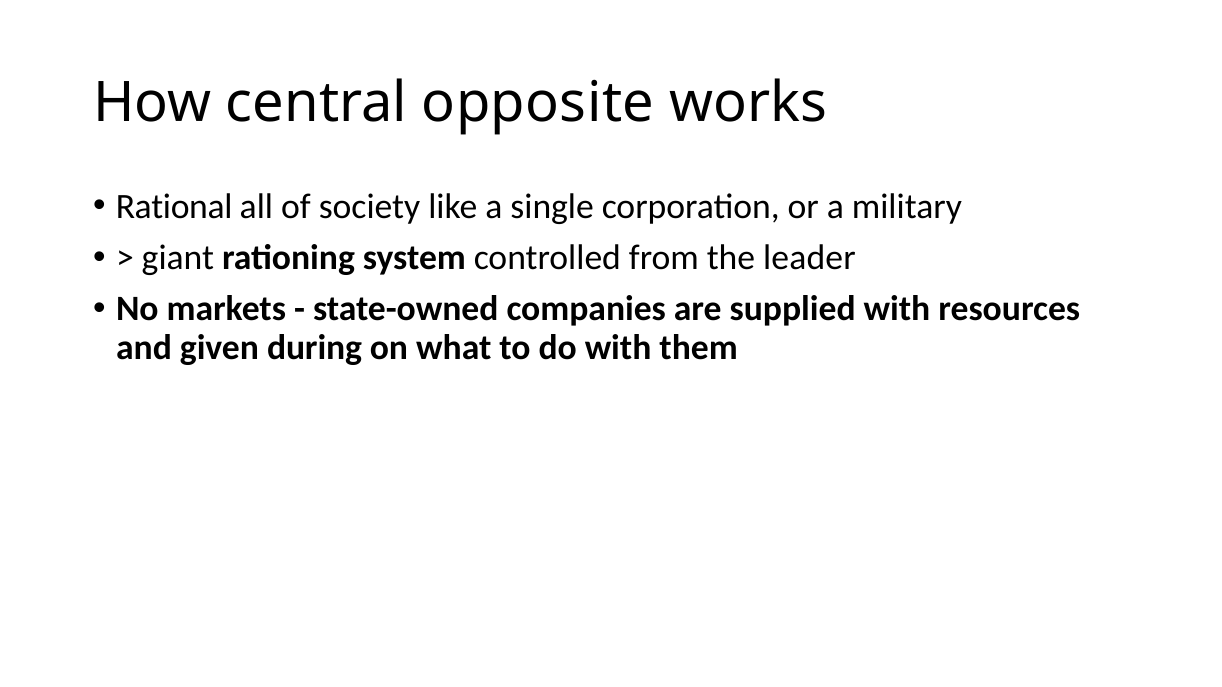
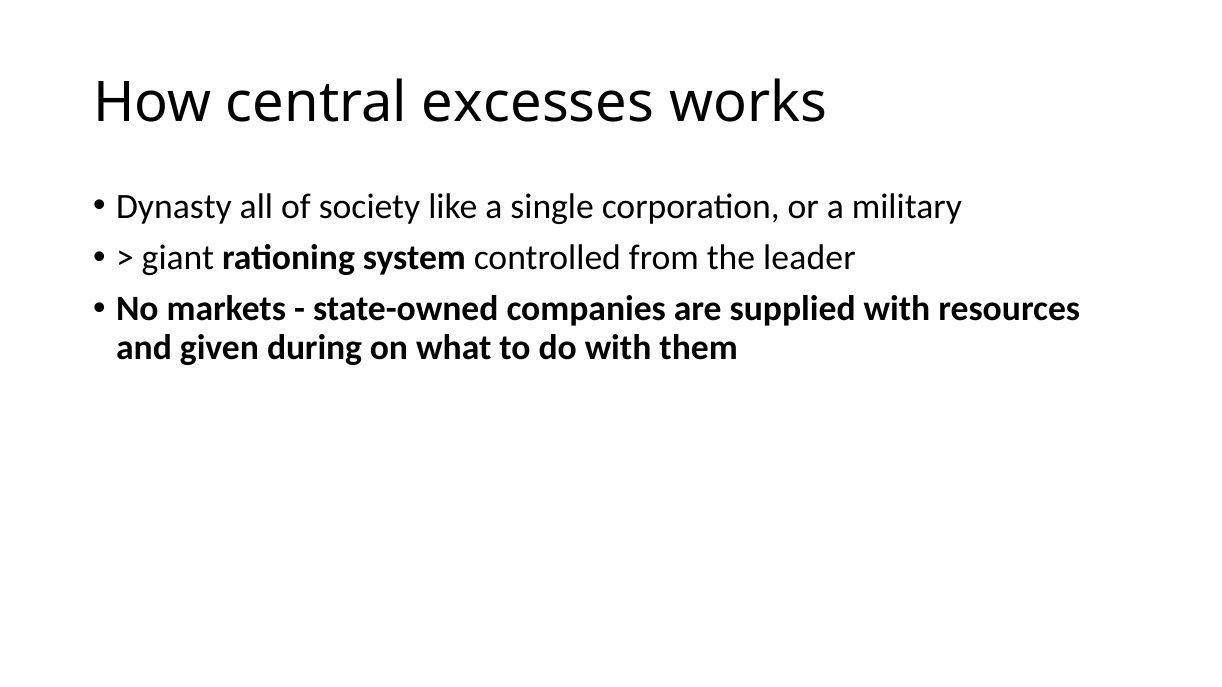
opposite: opposite -> excesses (538, 103)
Rational: Rational -> Dynasty (174, 207)
